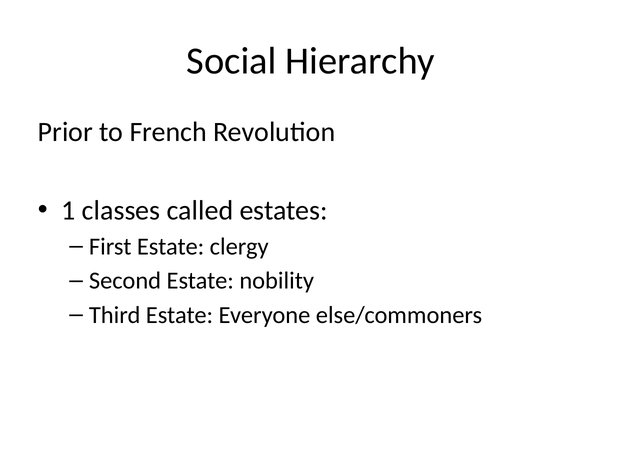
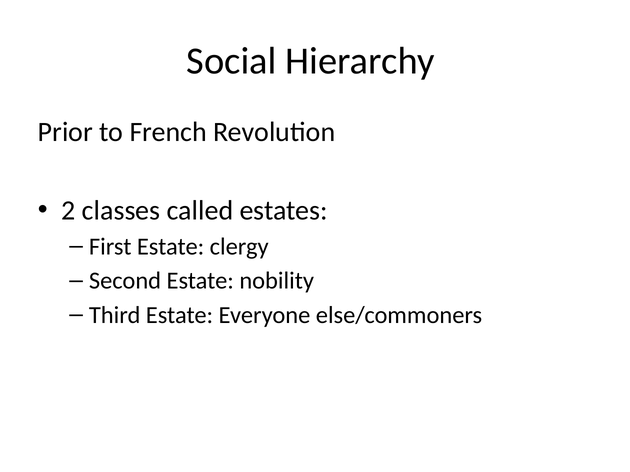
1: 1 -> 2 (69, 211)
